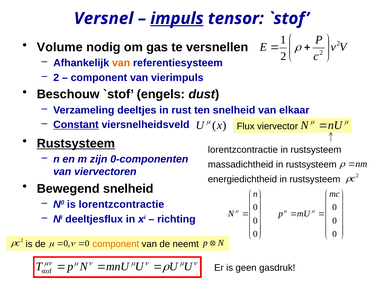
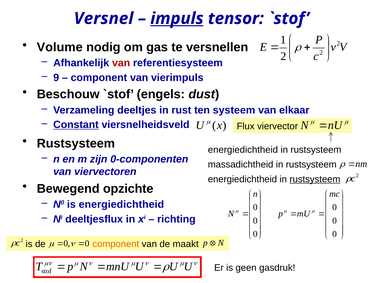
van colour: orange -> red (121, 63)
2: 2 -> 9 (56, 78)
ten snelheid: snelheid -> systeem (234, 110)
Rustsysteem underline: present -> none (76, 143)
lorentzcontractie: lorentzcontractie -> energiedichtheid (243, 150)
rustsysteem underline: none -> present (315, 179)
Bewegend snelheid: snelheid -> opzichte (128, 188)
is lorentzcontractie: lorentzcontractie -> energiedichtheid (121, 204)
neemt: neemt -> maakt (186, 244)
